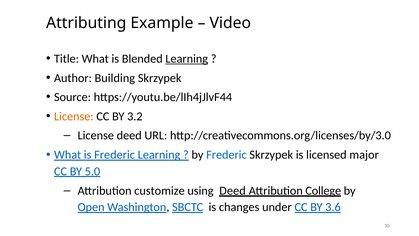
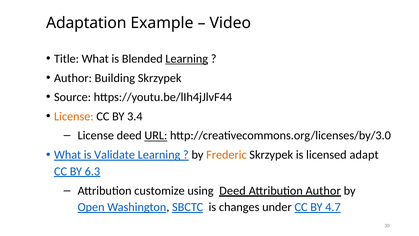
Attributing: Attributing -> Adaptation (86, 23)
3.2: 3.2 -> 3.4 (135, 116)
URL underline: none -> present (156, 135)
is Frederic: Frederic -> Validate (115, 155)
Frederic colour: blue -> orange (226, 155)
major: major -> adapt (364, 155)
5.0: 5.0 -> 6.3 (92, 171)
Attribution College: College -> Author (323, 191)
3.6: 3.6 -> 4.7 (333, 207)
